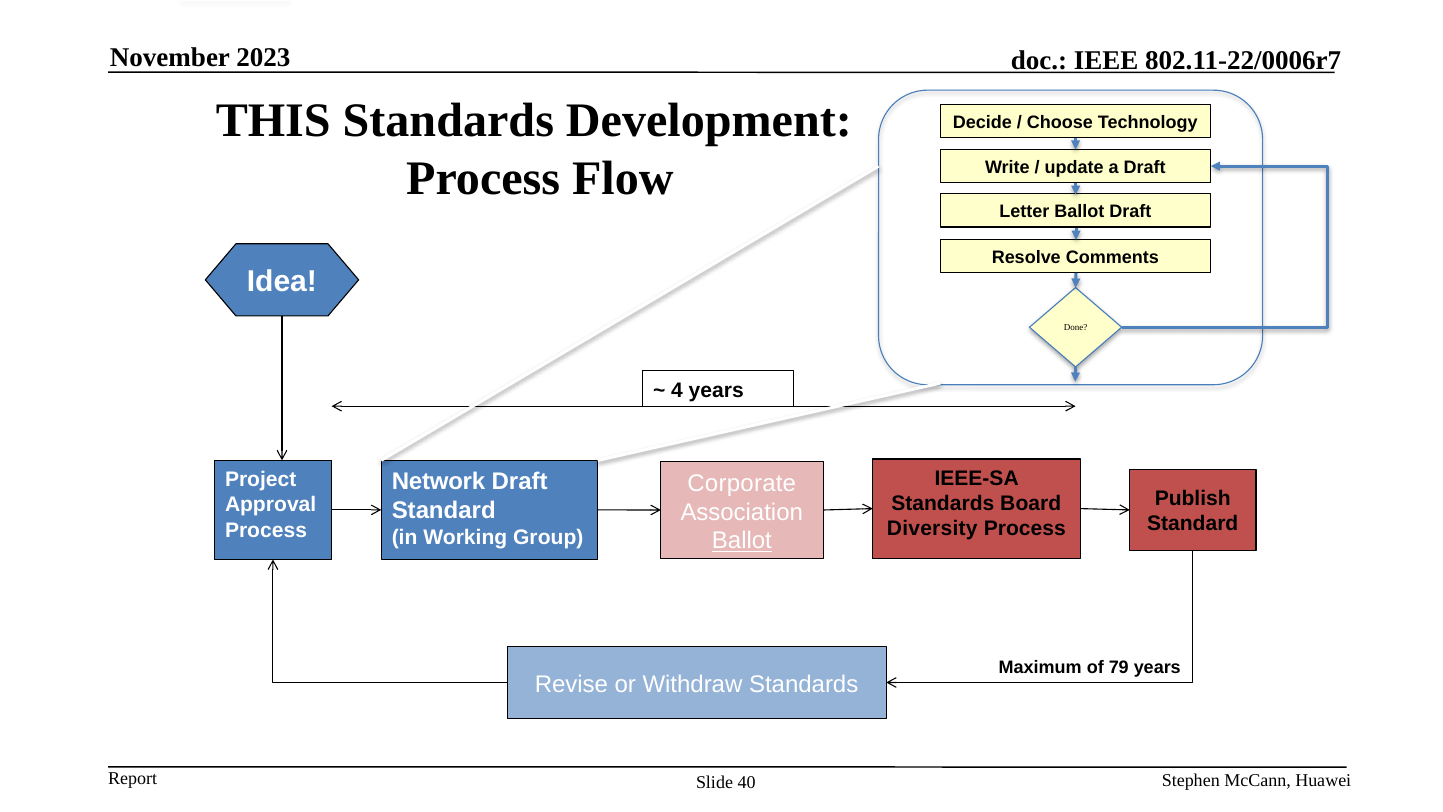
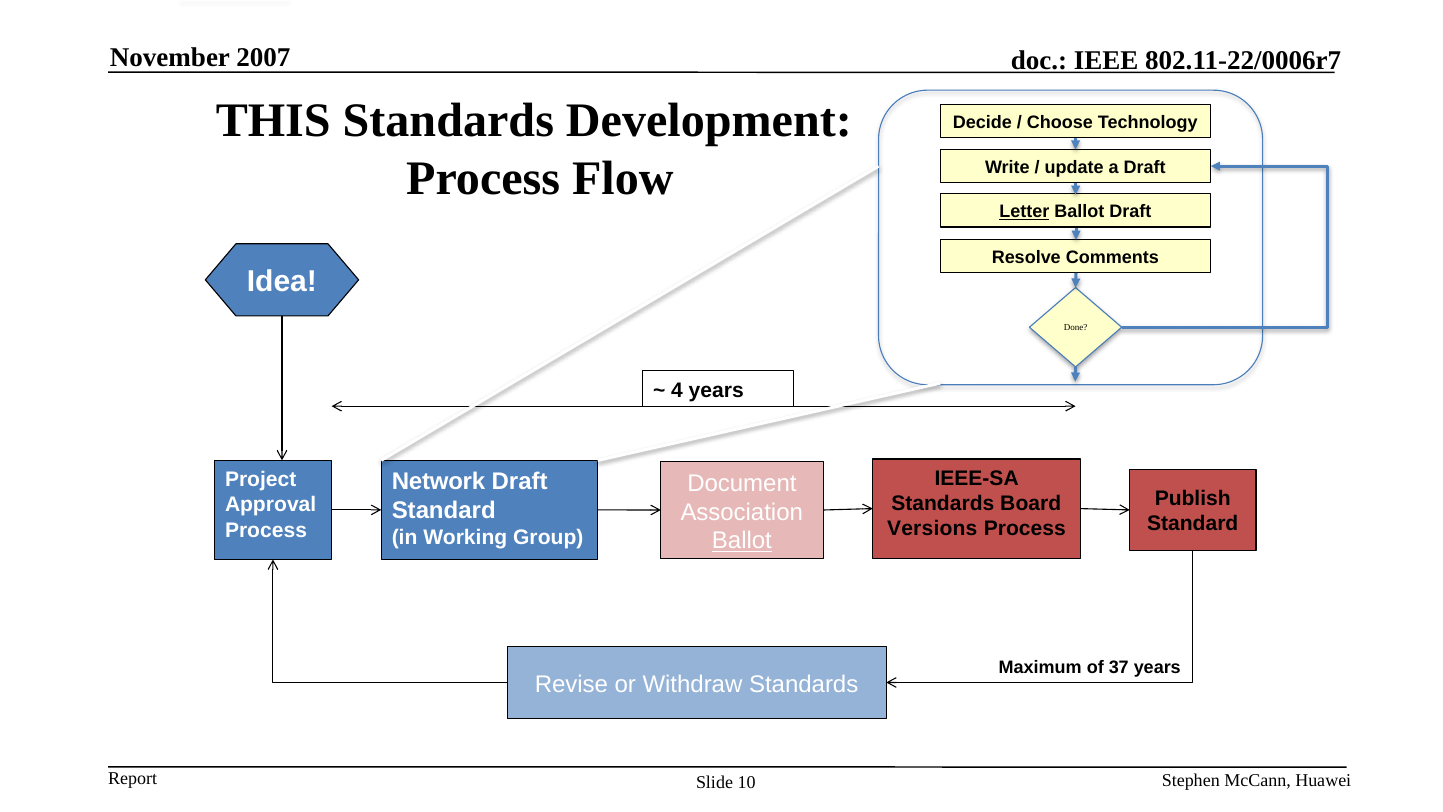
2023: 2023 -> 2007 (263, 57)
Letter underline: none -> present (1024, 212)
Corporate: Corporate -> Document (742, 483)
Diversity: Diversity -> Versions (932, 529)
79: 79 -> 37 (1119, 667)
40: 40 -> 10 (747, 782)
